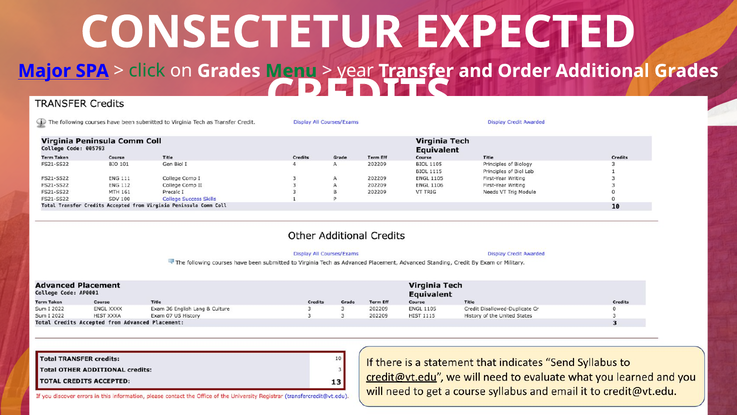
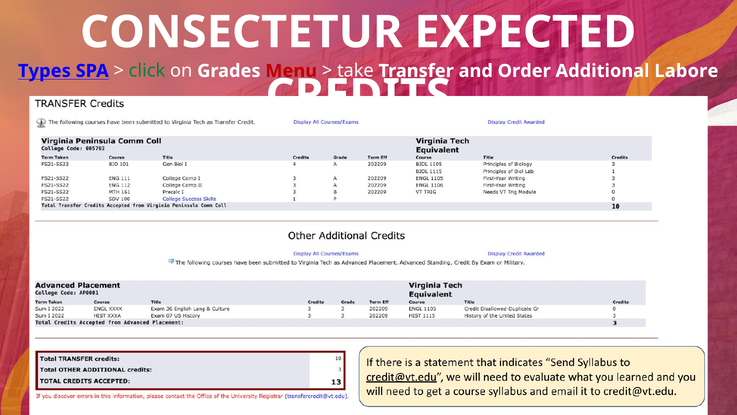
Major: Major -> Types (44, 71)
Menu colour: green -> red (291, 71)
year: year -> take (355, 71)
Additional Grades: Grades -> Labore (686, 71)
